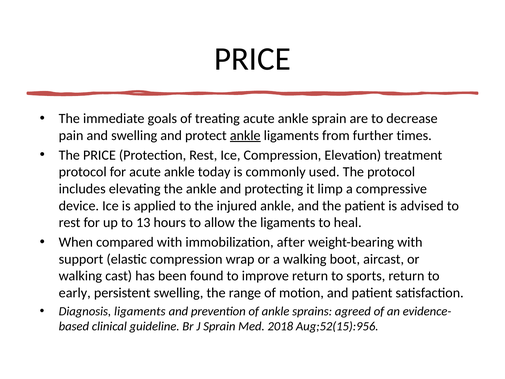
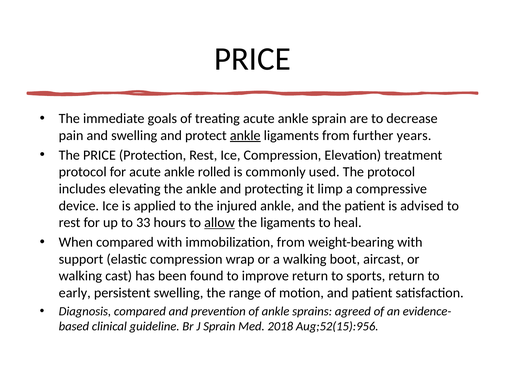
times: times -> years (414, 135)
today: today -> rolled (214, 172)
13: 13 -> 33 (143, 222)
allow underline: none -> present (220, 222)
immobilization after: after -> from (291, 242)
Diagnosis ligaments: ligaments -> compared (140, 311)
